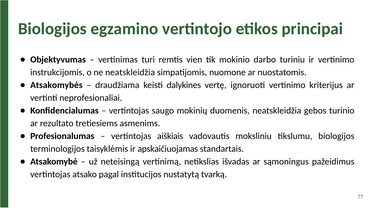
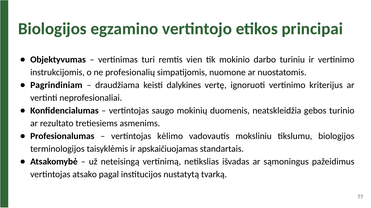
ne neatskleidžia: neatskleidžia -> profesionalių (130, 73)
Atsakomybės: Atsakomybės -> Pagrindiniam (56, 85)
aiškiais: aiškiais -> kėlimo (170, 137)
